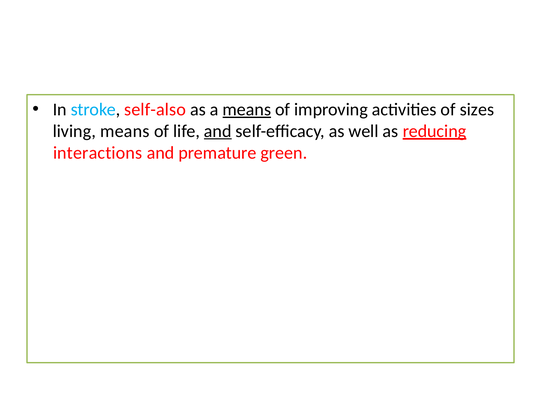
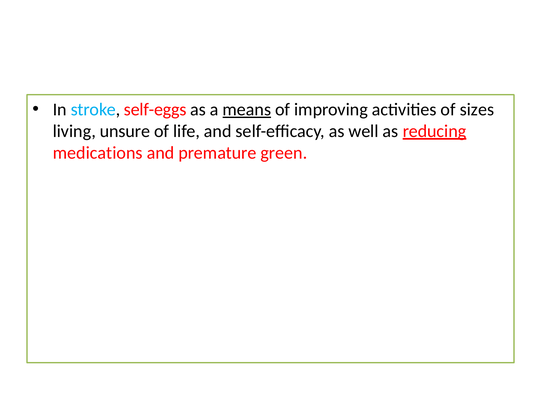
self-also: self-also -> self-eggs (155, 109)
living means: means -> unsure (125, 131)
and underline: present -> none (218, 131)
interactions: interactions -> medications (98, 153)
